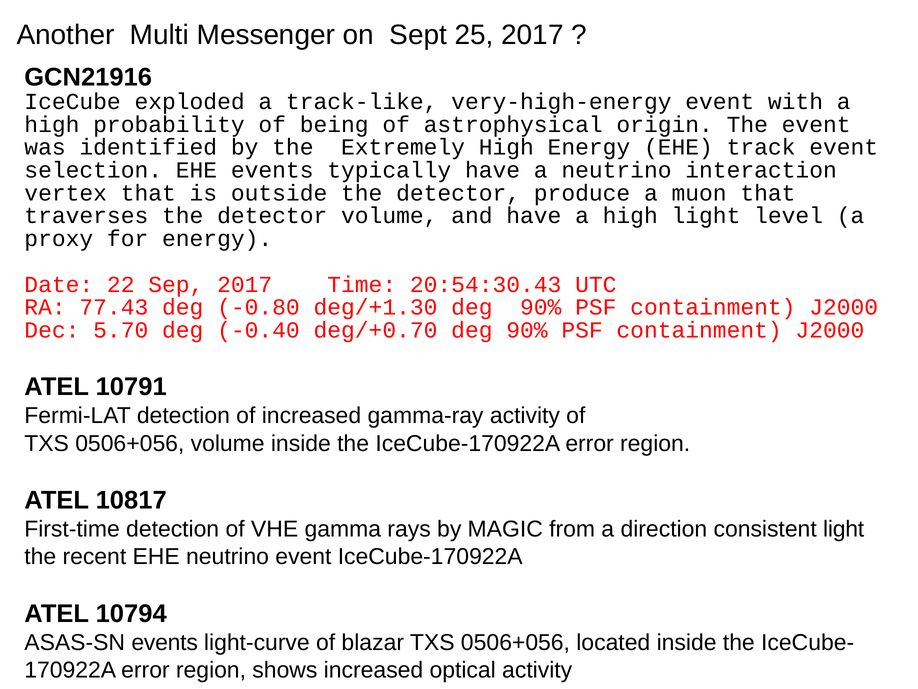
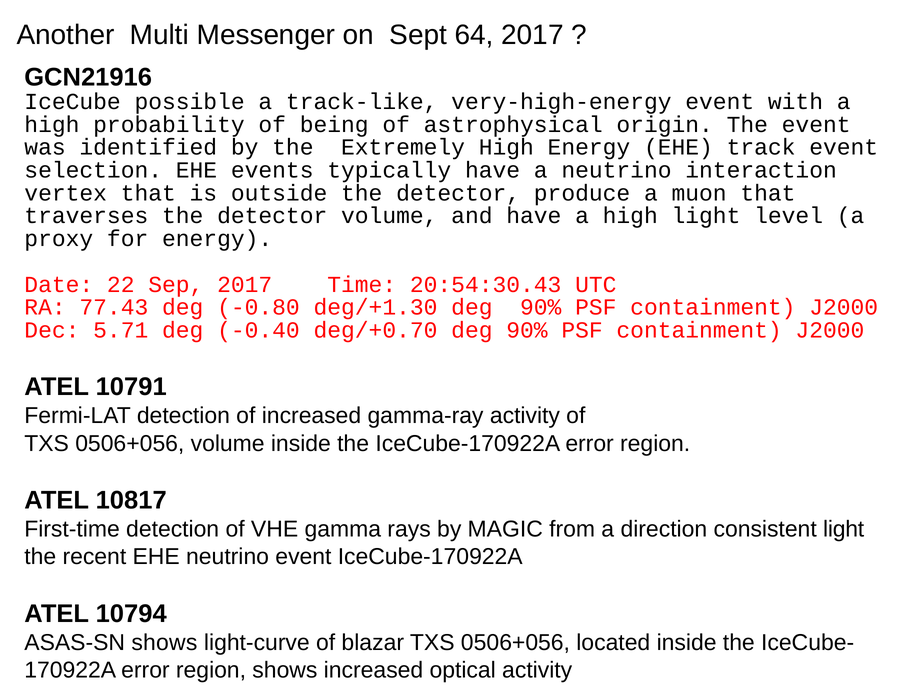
25: 25 -> 64 (474, 35)
IceCube exploded: exploded -> possible (190, 102)
5.70: 5.70 -> 5.71 (121, 330)
ASAS-SN events: events -> shows (164, 642)
